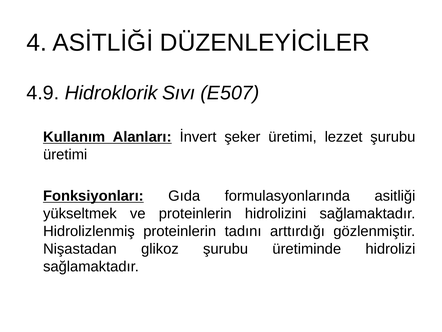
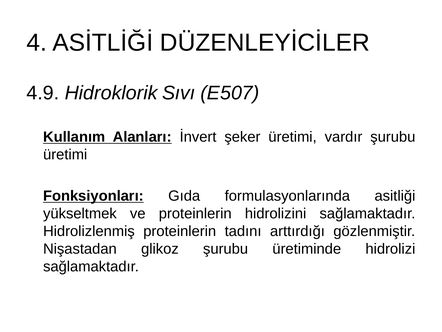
lezzet: lezzet -> vardır (344, 137)
